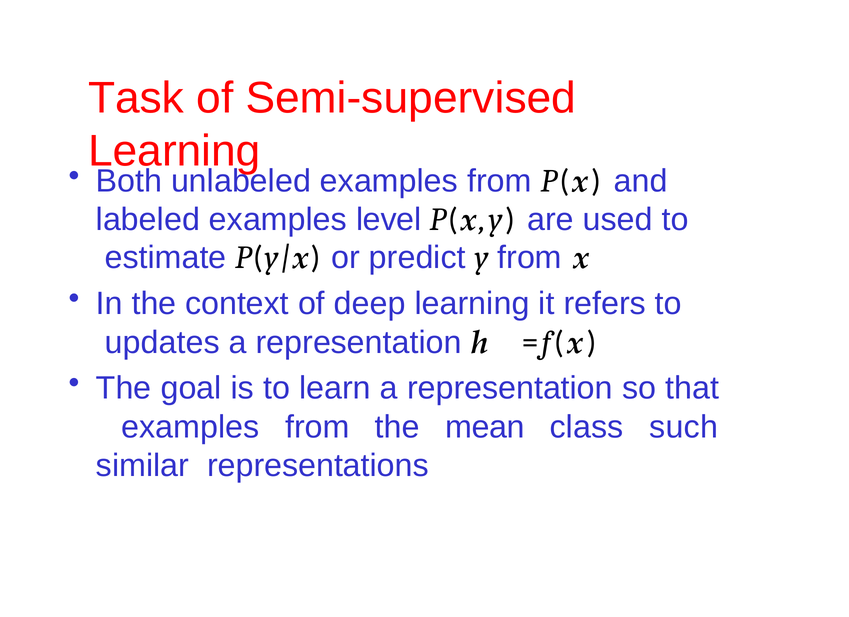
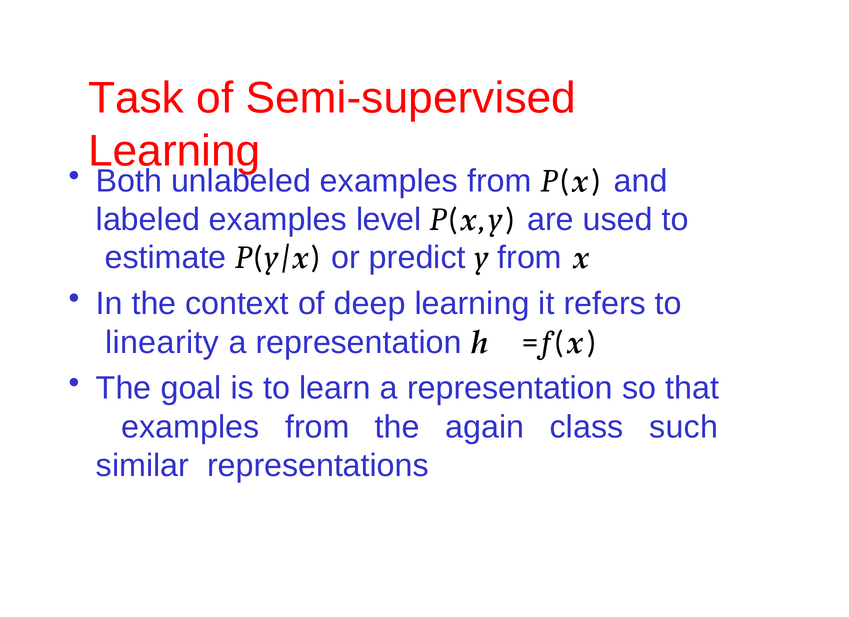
updates: updates -> linearity (162, 342)
mean: mean -> again (485, 427)
